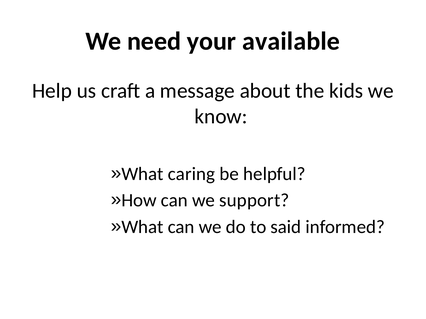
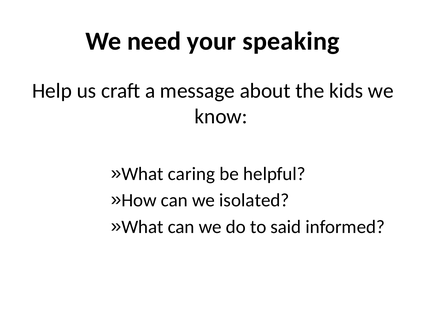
available: available -> speaking (291, 41)
support: support -> isolated (254, 201)
